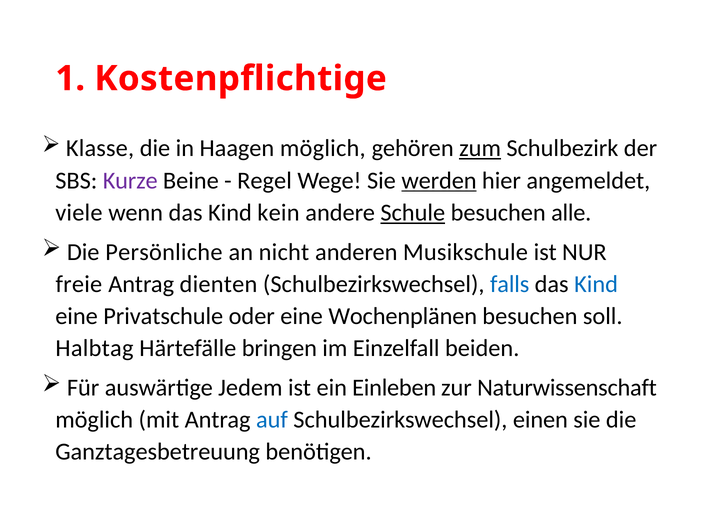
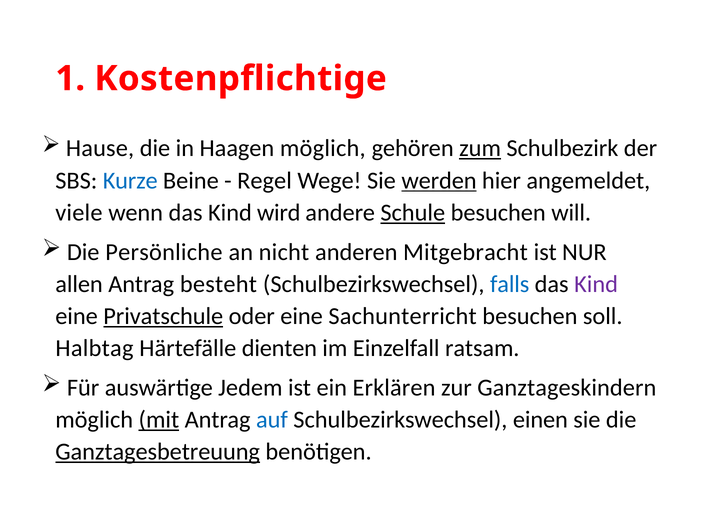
Klasse: Klasse -> Hause (100, 149)
Kurze colour: purple -> blue (130, 181)
kein: kein -> wird (279, 213)
alle: alle -> will (571, 213)
Musikschule: Musikschule -> Mitgebracht (465, 252)
freie: freie -> allen (79, 284)
dienten: dienten -> besteht (218, 284)
Kind colour: blue -> purple (596, 284)
Privatschule underline: none -> present (163, 316)
Wochenplänen: Wochenplänen -> Sachunterricht (403, 316)
bringen: bringen -> dienten (279, 349)
beiden: beiden -> ratsam (482, 349)
Einleben: Einleben -> Erklären (394, 388)
Naturwissenschaft: Naturwissenschaft -> Ganztageskindern (567, 388)
mit underline: none -> present (159, 420)
Ganztagesbetreuung underline: none -> present (158, 452)
